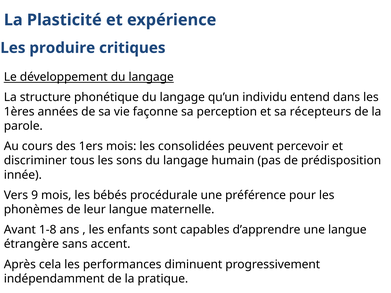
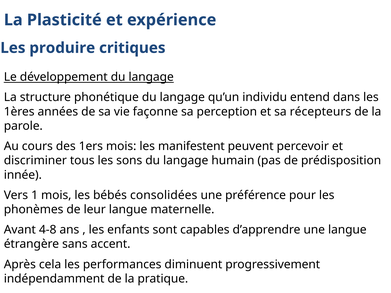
consolidées: consolidées -> manifestent (191, 146)
9: 9 -> 1 (35, 195)
procédurale: procédurale -> consolidées (164, 195)
1-8: 1-8 -> 4-8 (48, 230)
